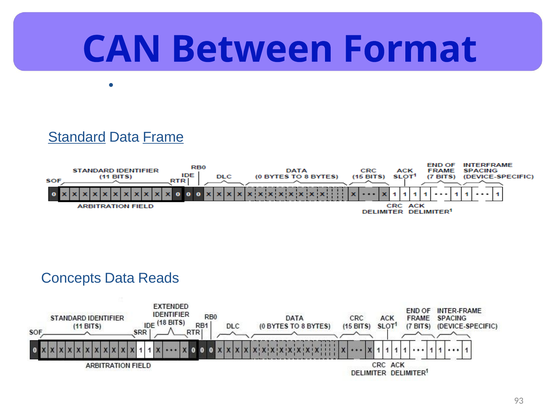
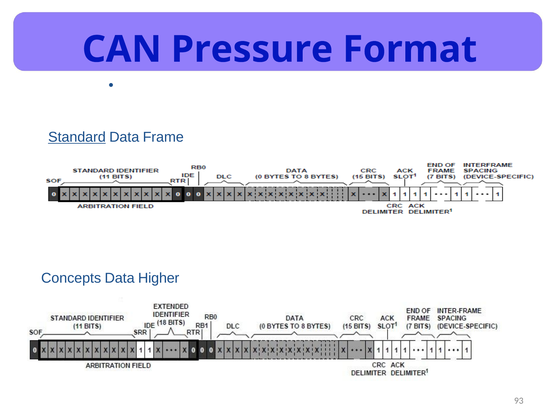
Between: Between -> Pressure (252, 49)
Frame underline: present -> none (163, 137)
Reads: Reads -> Higher (159, 278)
